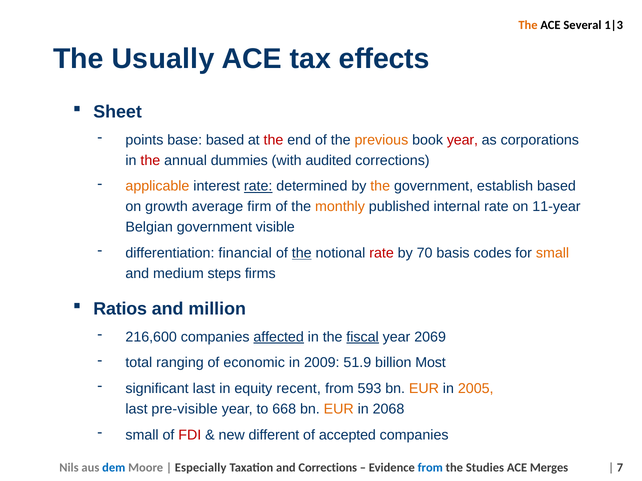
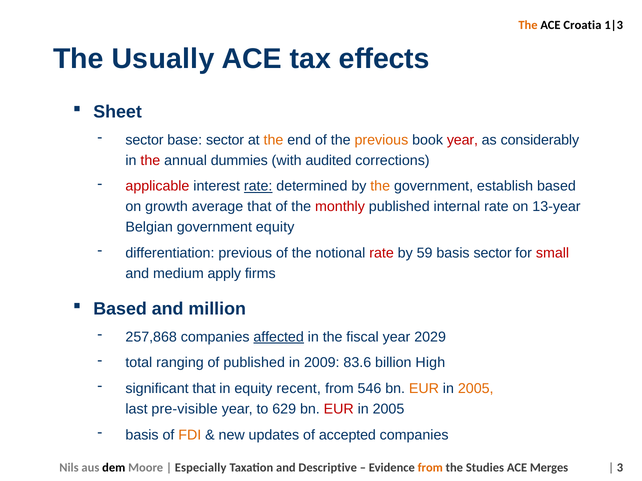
Several: Several -> Croatia (582, 25)
points: points -> sector (145, 140)
base based: based -> sector (225, 140)
the colour: red -> orange (274, 140)
corporations: corporations -> considerably (540, 140)
applicable colour: orange -> red (157, 186)
average firm: firm -> that (259, 207)
monthly colour: orange -> red (340, 207)
11-year: 11-year -> 13-year (556, 207)
government visible: visible -> equity (275, 227)
differentiation financial: financial -> previous (245, 253)
the underline: present -> none (302, 253)
70: 70 -> 59 (425, 253)
basis codes: codes -> sector (493, 253)
small colour: orange -> red (553, 253)
steps: steps -> apply (224, 274)
Ratios: Ratios -> Based (120, 309)
216,600: 216,600 -> 257,868 (151, 337)
fiscal underline: present -> none (363, 337)
2069: 2069 -> 2029 (430, 337)
of economic: economic -> published (254, 363)
51.9: 51.9 -> 83.6 (357, 363)
Most: Most -> High (430, 363)
significant last: last -> that (204, 389)
593: 593 -> 546 (369, 389)
668: 668 -> 629 (284, 409)
EUR colour: orange -> red (339, 409)
2068: 2068 -> 2005 (388, 409)
small: small -> basis (142, 435)
FDI colour: red -> orange (190, 435)
different: different -> updates (274, 435)
dem colour: blue -> black (114, 468)
and Corrections: Corrections -> Descriptive (328, 468)
from colour: blue -> orange (430, 468)
7: 7 -> 3 (620, 468)
